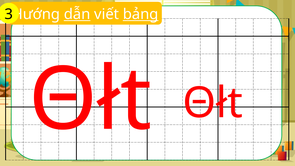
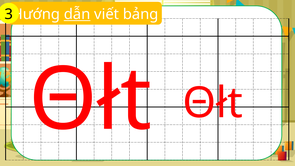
bảng underline: present -> none (141, 14)
